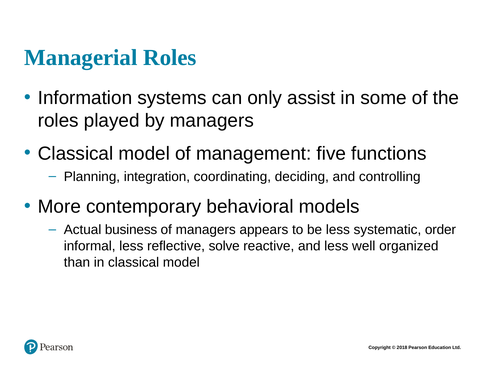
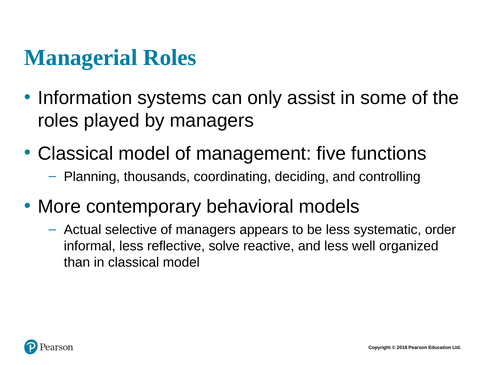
integration: integration -> thousands (157, 176)
business: business -> selective (131, 229)
